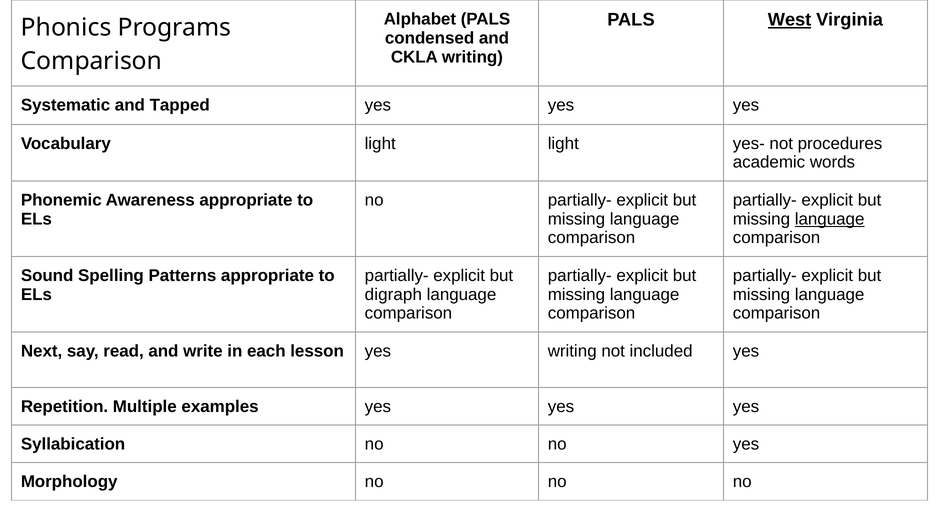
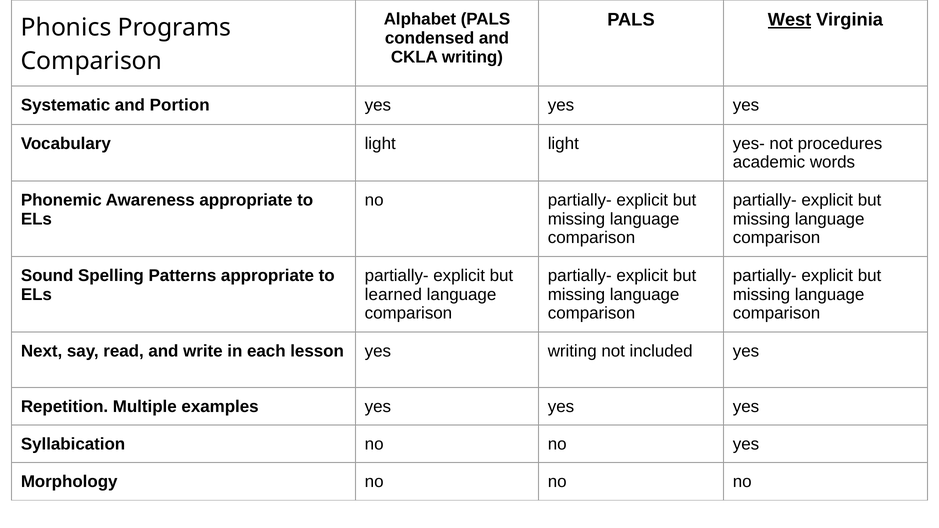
Tapped: Tapped -> Portion (180, 105)
language underline: present -> none (830, 219)
digraph: digraph -> learned (393, 295)
